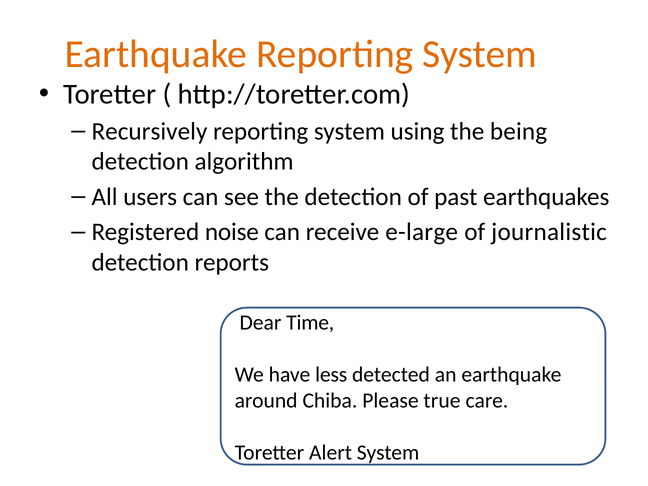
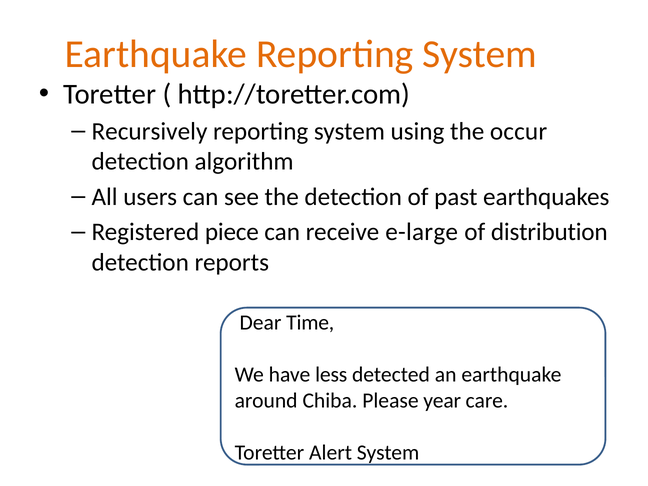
being: being -> occur (519, 131)
noise: noise -> piece (232, 232)
journalistic: journalistic -> distribution (549, 232)
true: true -> year (442, 401)
